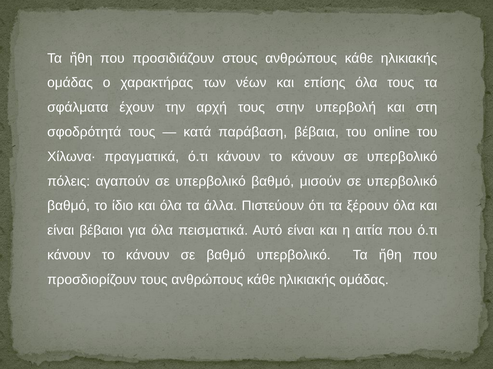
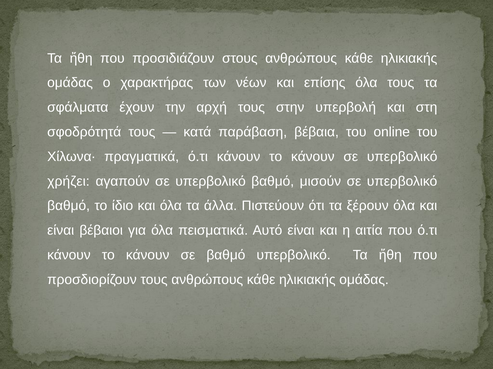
πόλεις: πόλεις -> χρήζει (69, 182)
